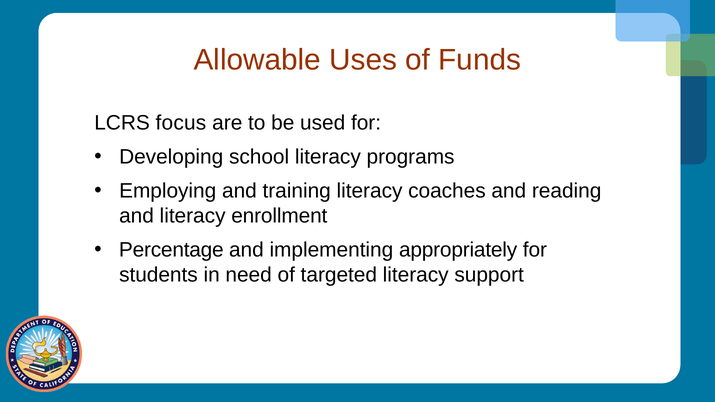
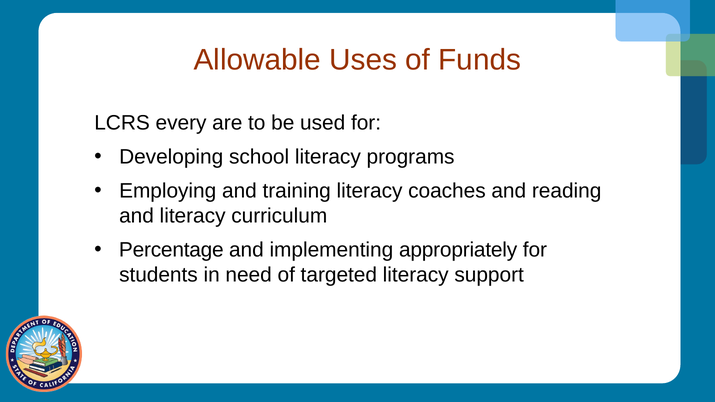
focus: focus -> every (181, 123)
enrollment: enrollment -> curriculum (279, 216)
